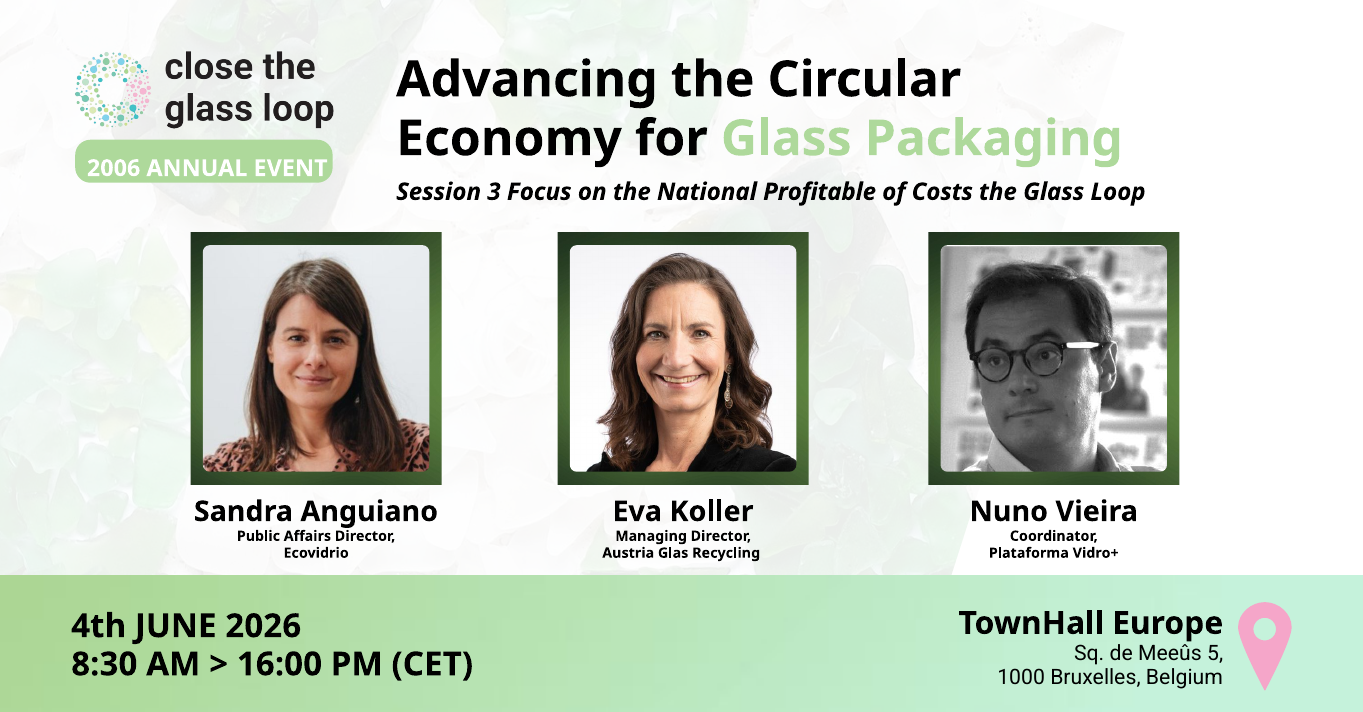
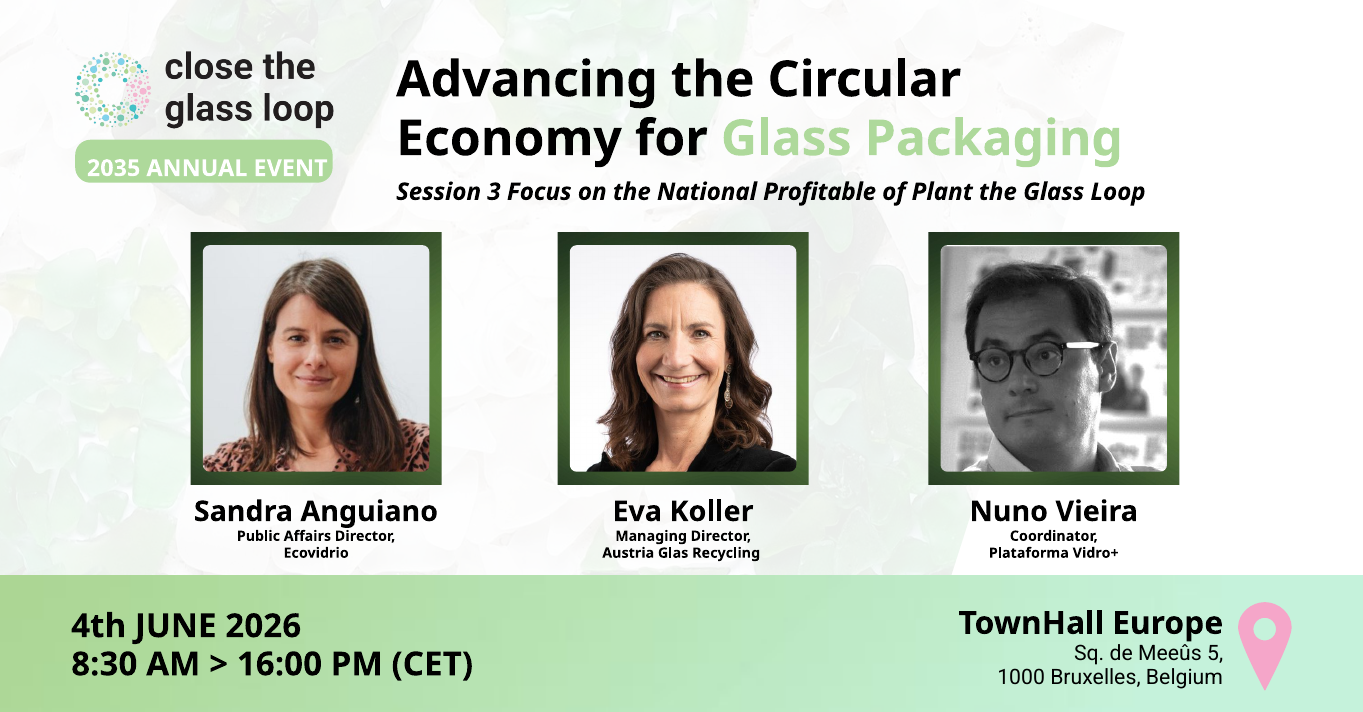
2006: 2006 -> 2035 (114, 168)
Costs: Costs -> Plant (942, 192)
